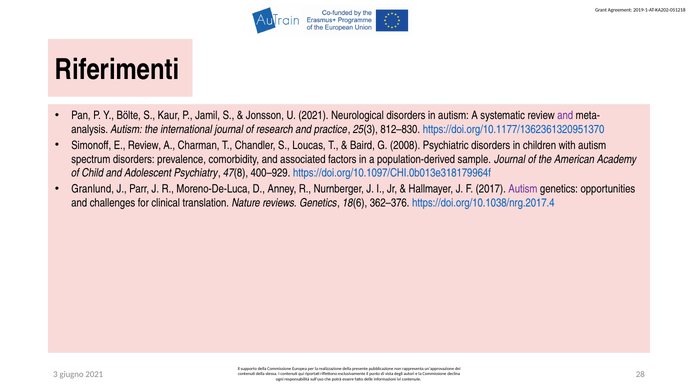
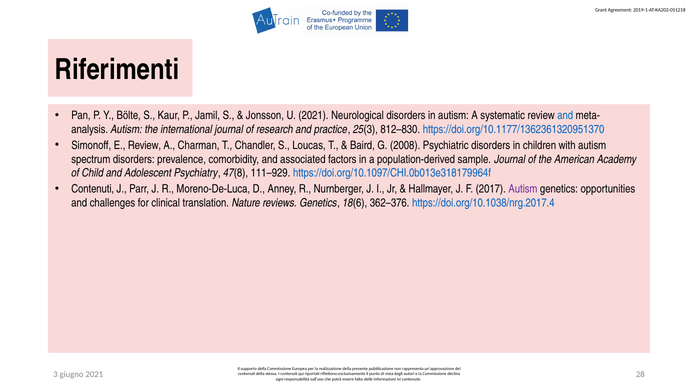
and colour: purple -> blue (565, 116)
400–929: 400–929 -> 111–929 (270, 173)
Granlund: Granlund -> Contenuti (93, 189)
